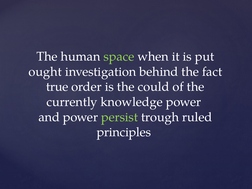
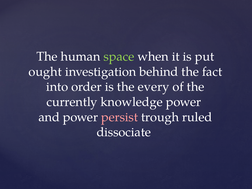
true: true -> into (57, 87)
could: could -> every (153, 87)
persist colour: light green -> pink (120, 117)
principles: principles -> dissociate (124, 132)
